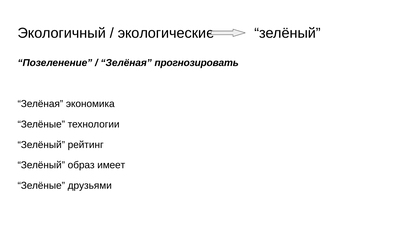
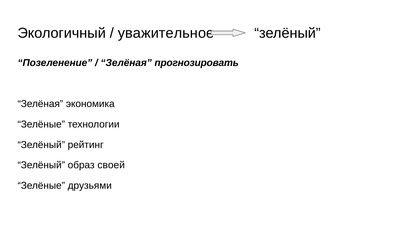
экологические: экологические -> уважительное (166, 33)
имеет: имеет -> своей (111, 165)
